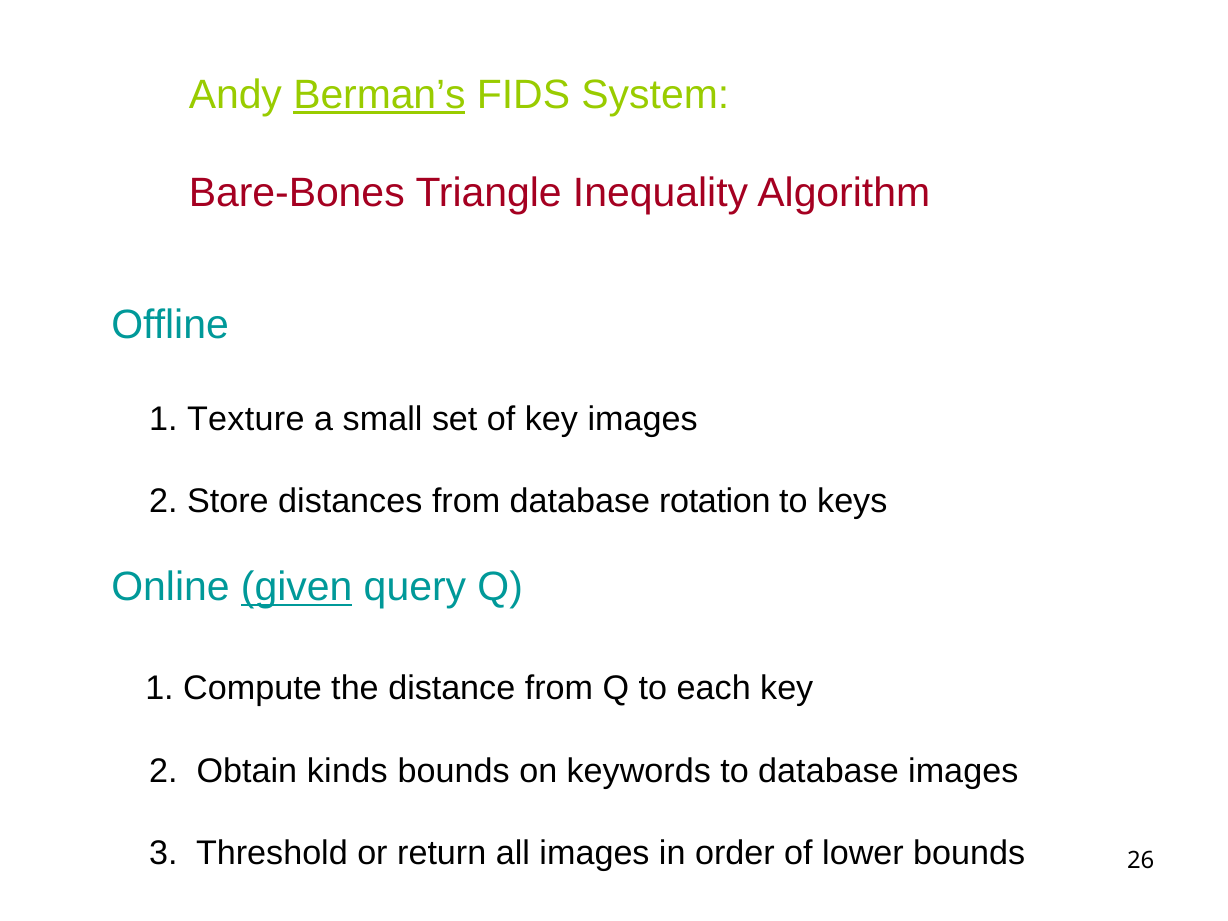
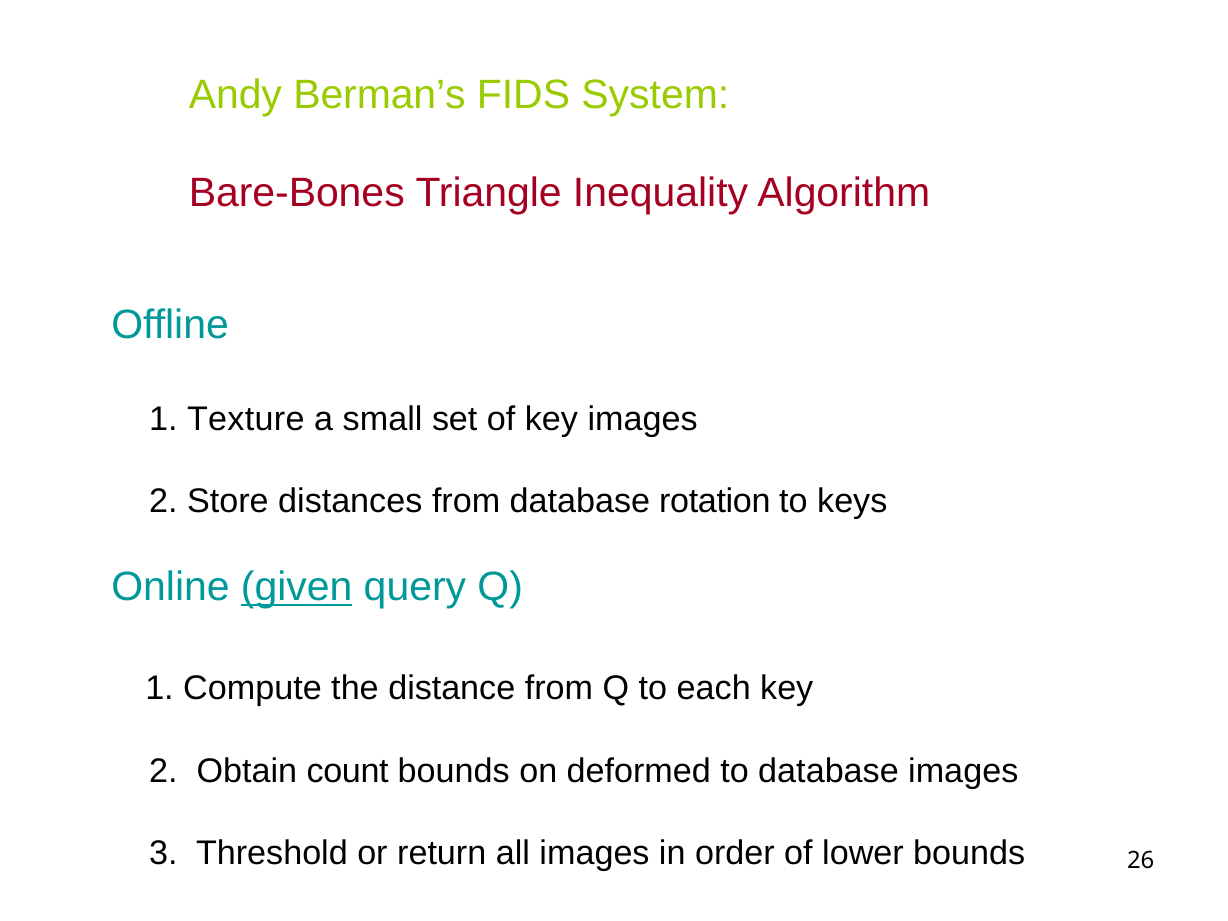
Berman’s underline: present -> none (379, 95)
kinds: kinds -> count (348, 771)
keywords: keywords -> deformed (639, 771)
